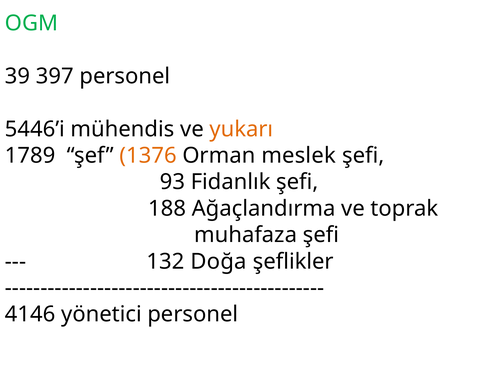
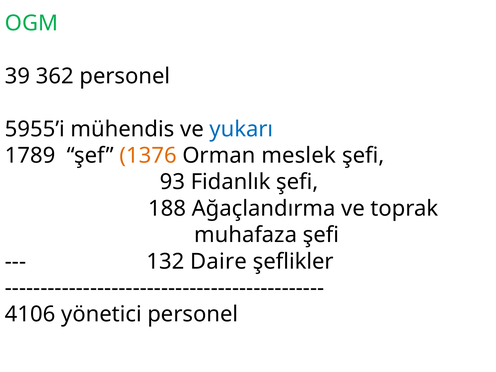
397: 397 -> 362 (55, 76)
5446’i: 5446’i -> 5955’i (35, 129)
yukarı colour: orange -> blue (241, 129)
Doğa: Doğa -> Daire (218, 261)
4146: 4146 -> 4106 (30, 314)
